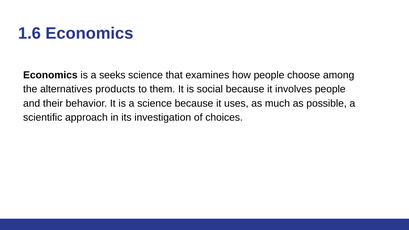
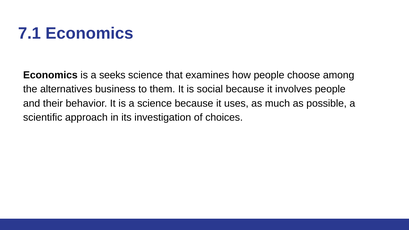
1.6: 1.6 -> 7.1 (29, 33)
products: products -> business (115, 89)
